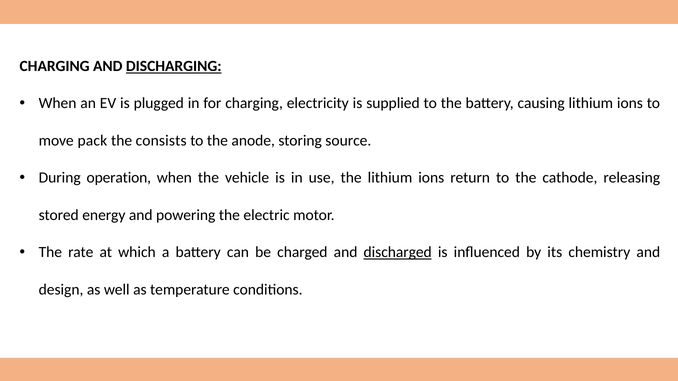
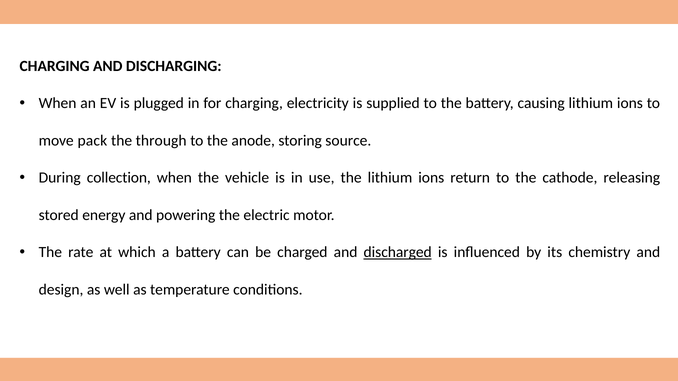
DISCHARGING underline: present -> none (174, 66)
consists: consists -> through (161, 141)
operation: operation -> collection (119, 178)
